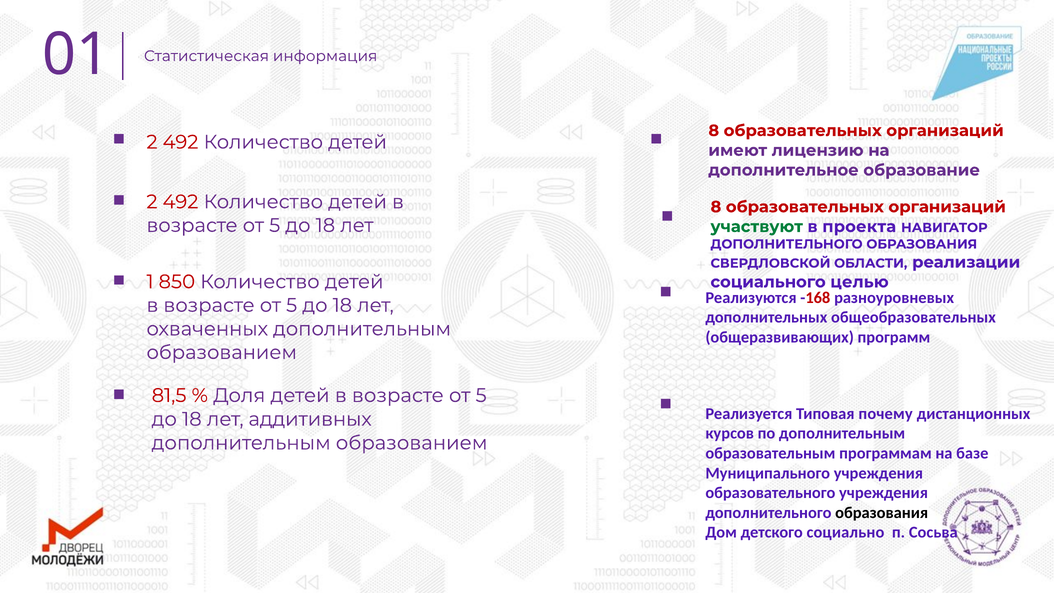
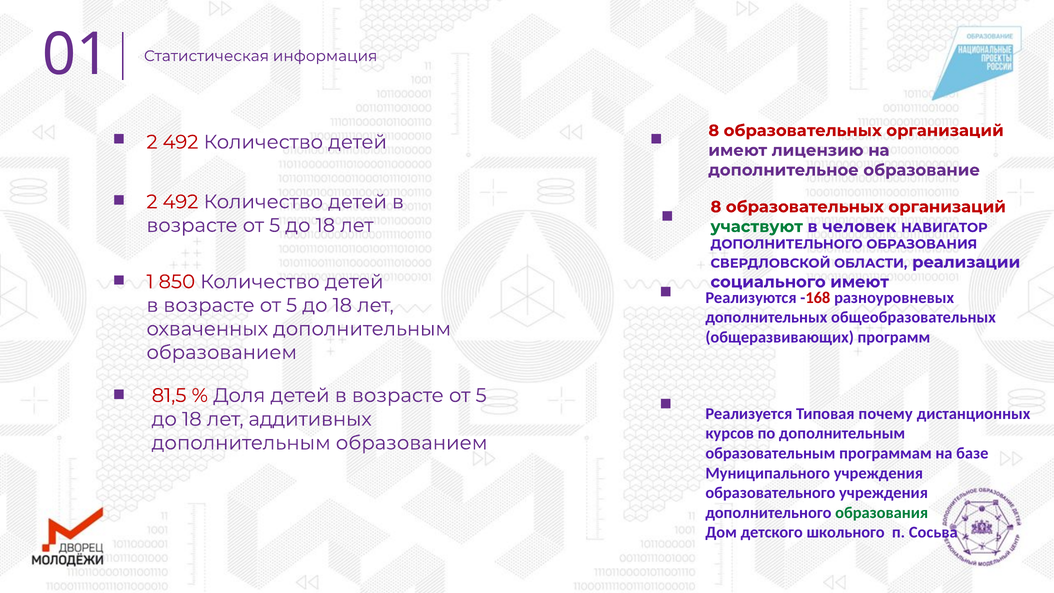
проекта: проекта -> человек (859, 227)
социального целью: целью -> имеют (860, 282)
образования colour: black -> green (882, 512)
социально: социально -> школьного (846, 532)
